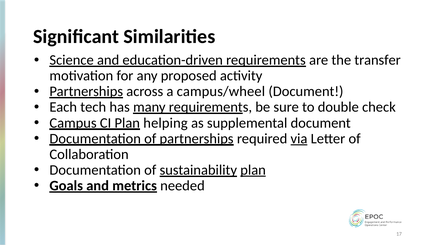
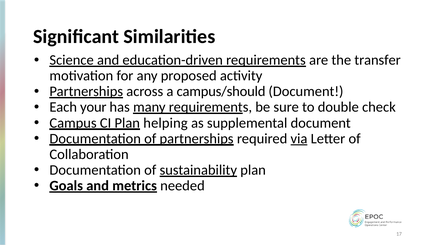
campus/wheel: campus/wheel -> campus/should (221, 91)
tech: tech -> your (93, 107)
plan underline: present -> none (253, 170)
